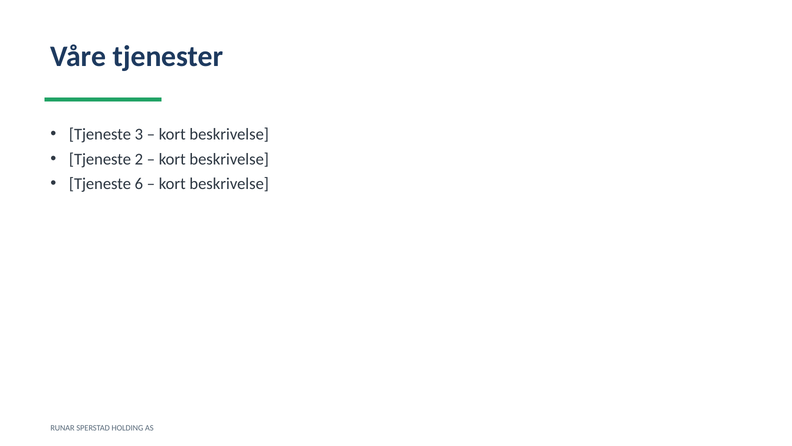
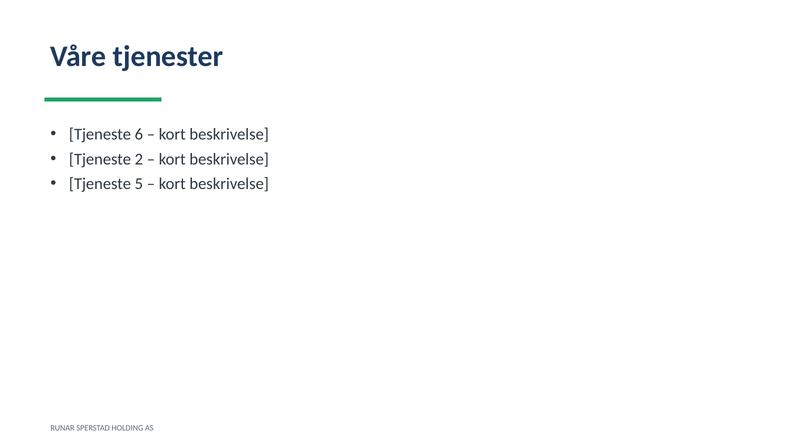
3: 3 -> 6 (139, 134)
6: 6 -> 5 (139, 184)
